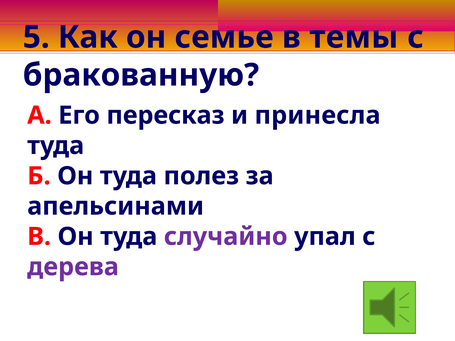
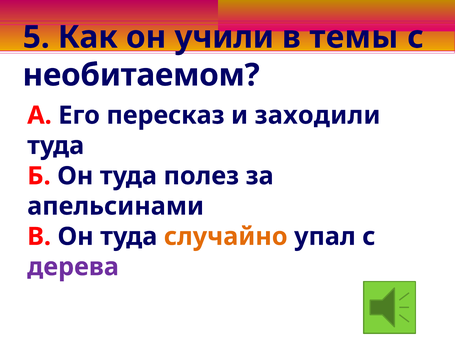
семье: семье -> учили (224, 37)
бракованную: бракованную -> необитаемом (141, 75)
принесла: принесла -> заходили (318, 115)
случайно colour: purple -> orange (226, 237)
